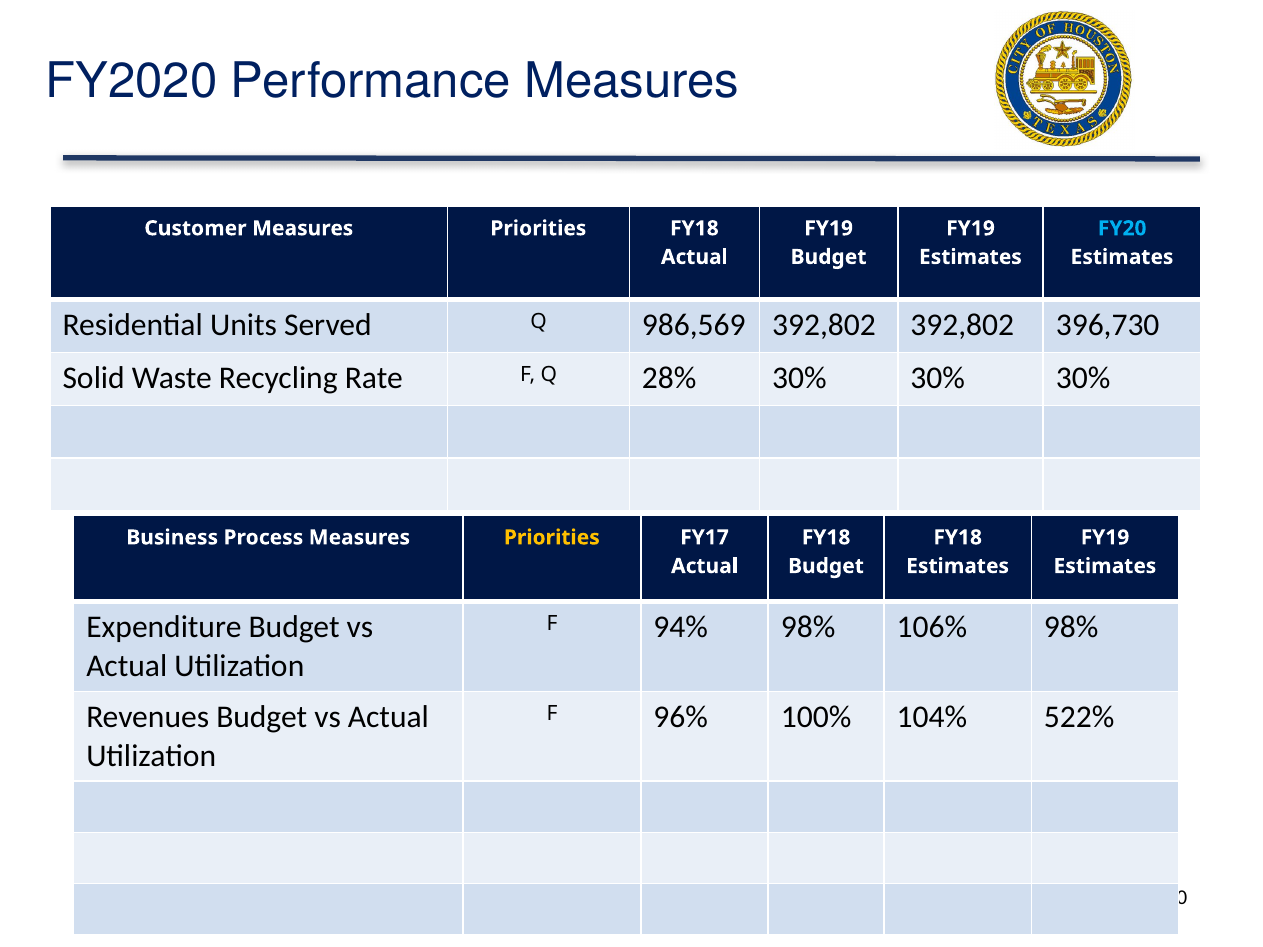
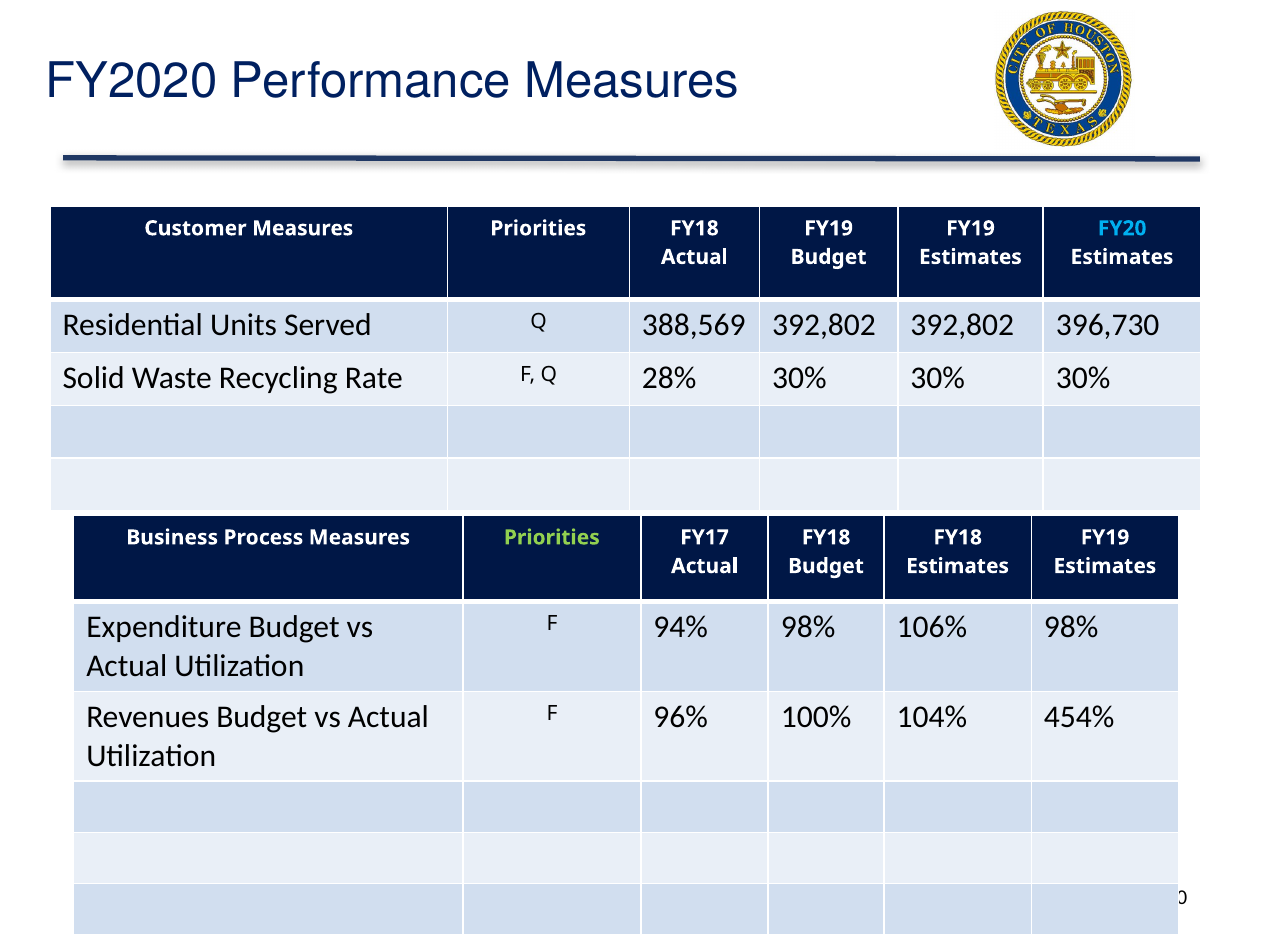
986,569: 986,569 -> 388,569 (694, 325)
Priorities colour: yellow -> light green (552, 538)
522%: 522% -> 454% (1079, 717)
